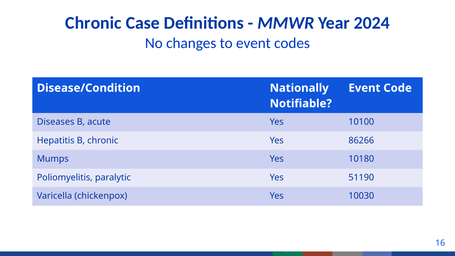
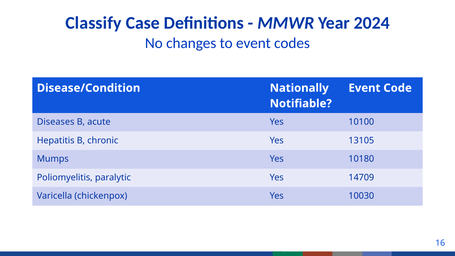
Chronic: Chronic -> Classify (93, 23)
86266: 86266 -> 13105 (361, 140)
51190: 51190 -> 14709 (361, 177)
